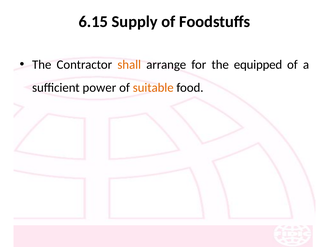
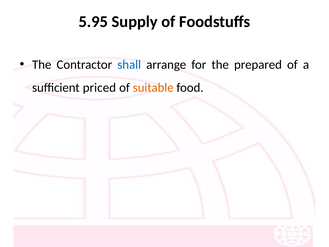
6.15: 6.15 -> 5.95 (93, 22)
shall colour: orange -> blue (129, 65)
equipped: equipped -> prepared (258, 65)
power: power -> priced (99, 88)
